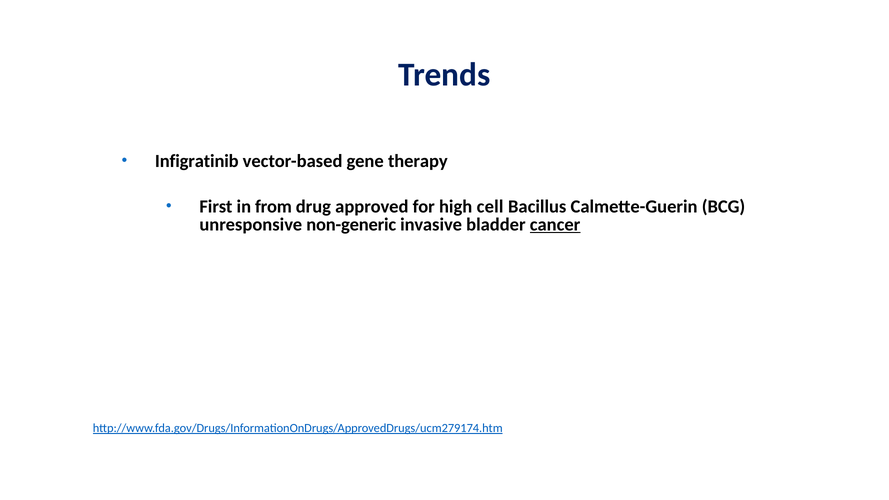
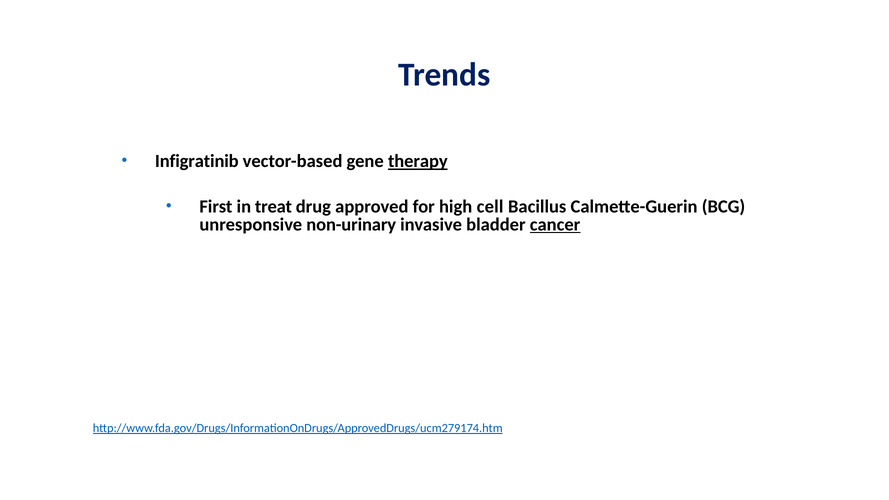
therapy underline: none -> present (418, 161)
from: from -> treat (273, 207)
non-generic: non-generic -> non-urinary (351, 225)
